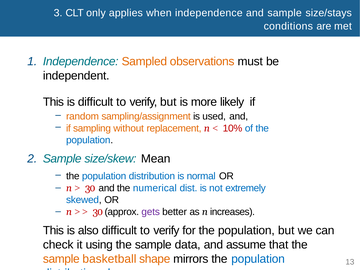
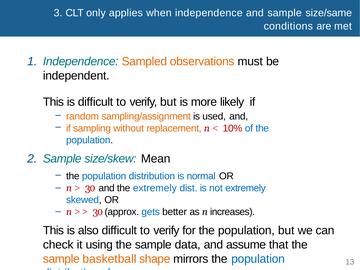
size/stays: size/stays -> size/same (329, 13)
the numerical: numerical -> extremely (155, 188)
gets colour: purple -> blue (151, 212)
